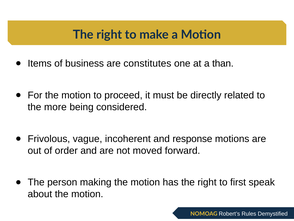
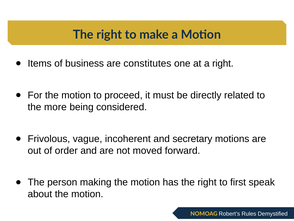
a than: than -> right (223, 63)
response: response -> secretary (192, 138)
